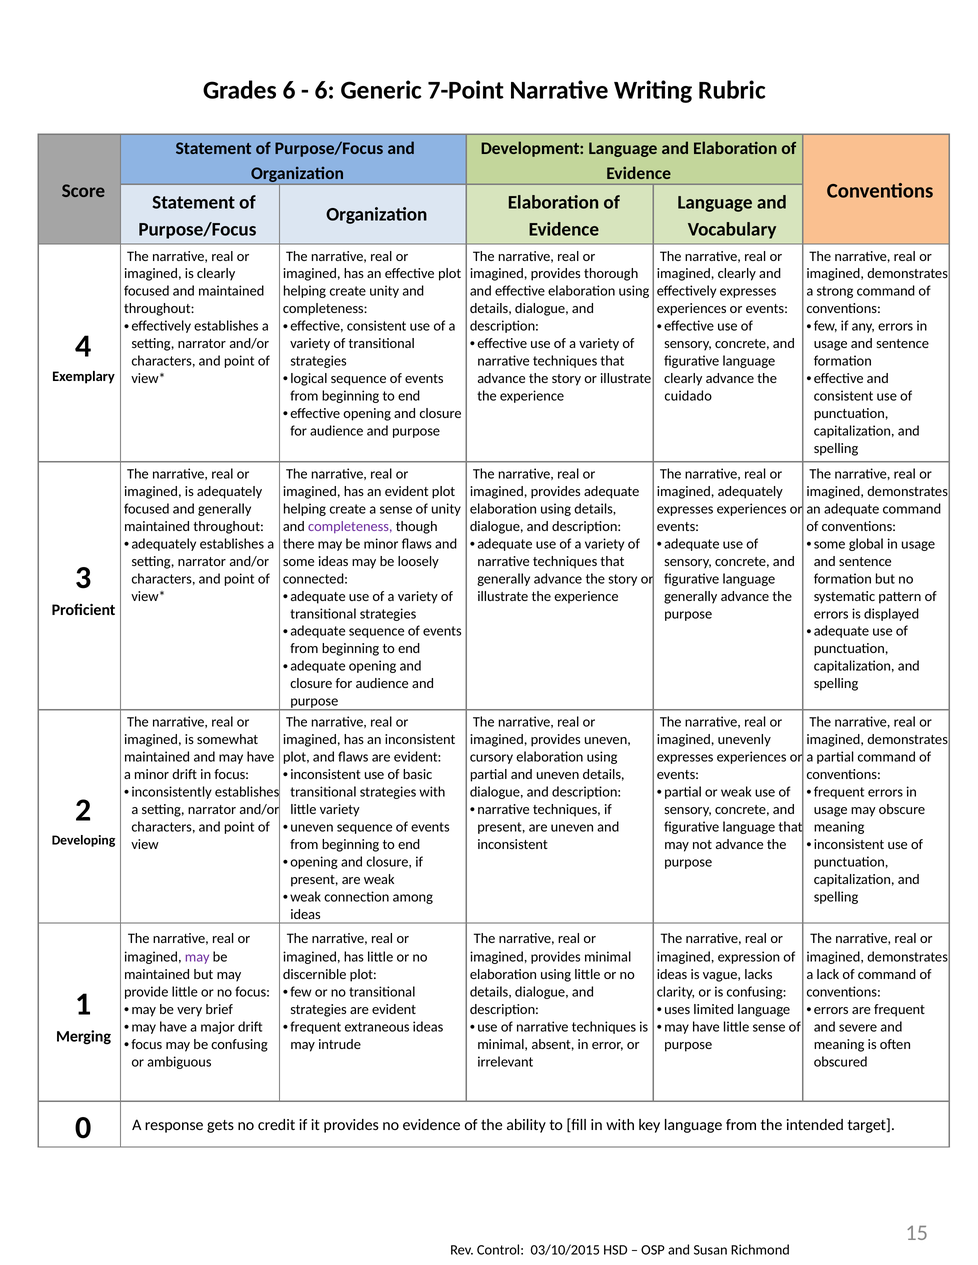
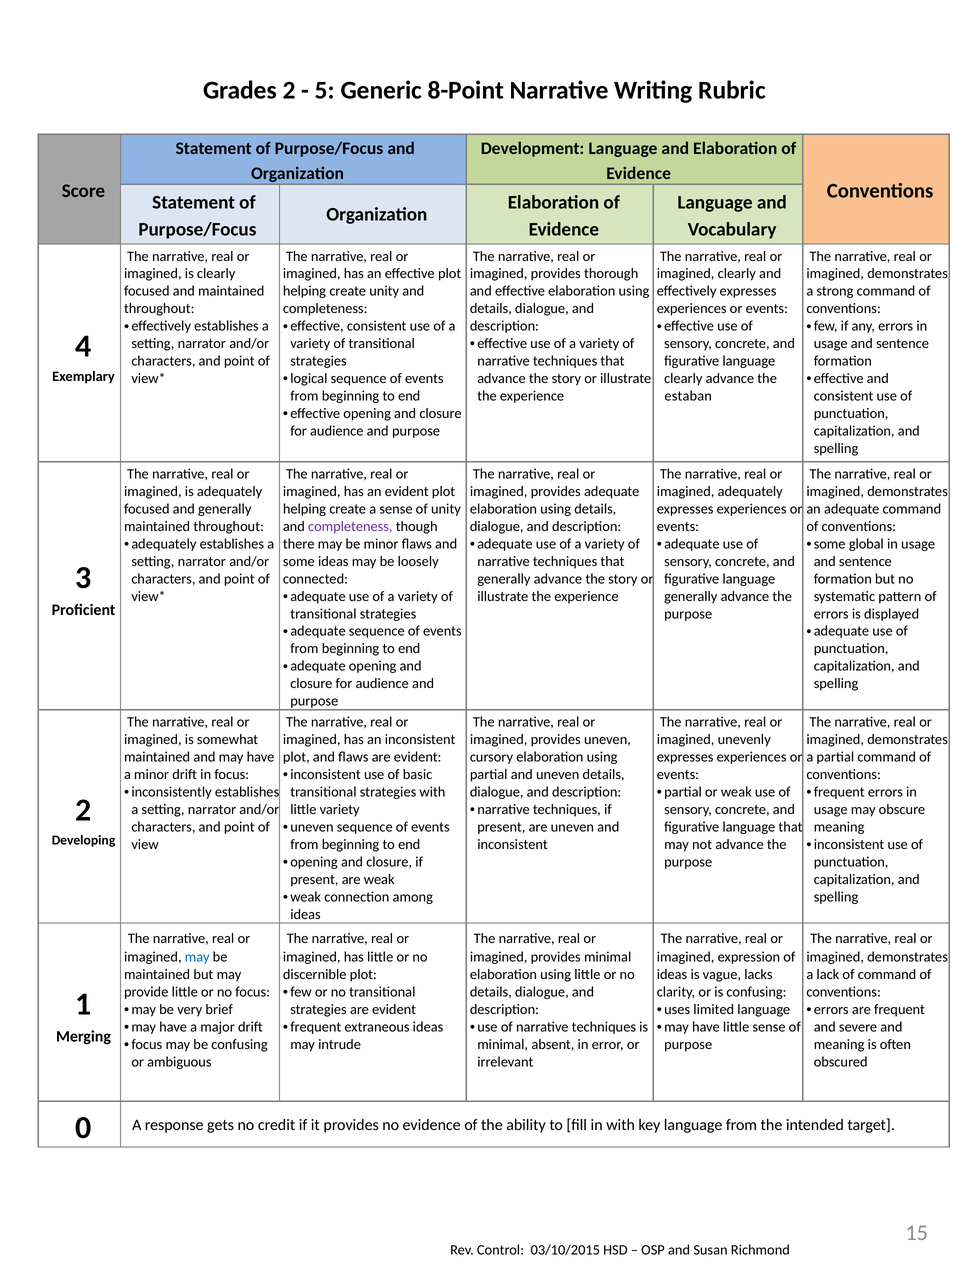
Grades 6: 6 -> 2 (289, 90)
6: 6 -> 5 (325, 90)
7-Point: 7-Point -> 8-Point (466, 90)
cuidado: cuidado -> estaban (688, 396)
may colour: purple -> blue (197, 957)
